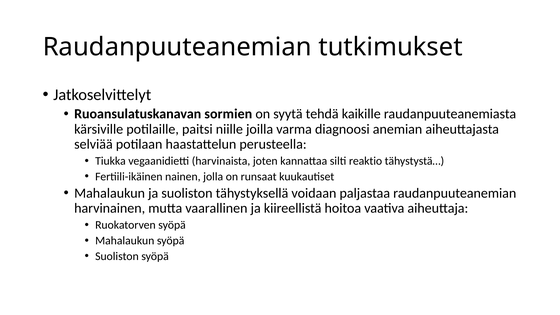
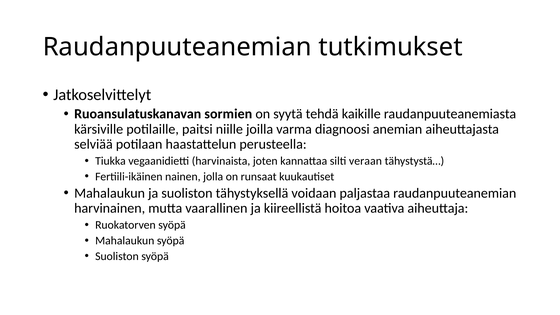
reaktio: reaktio -> veraan (365, 161)
